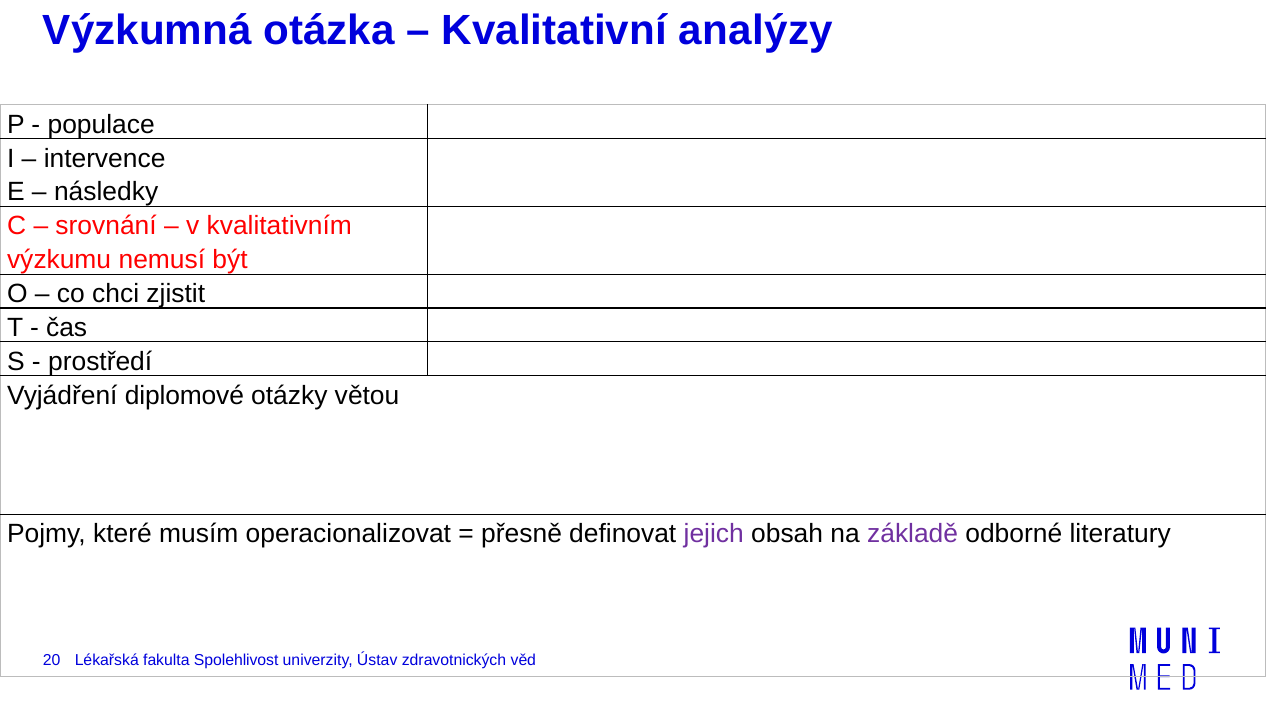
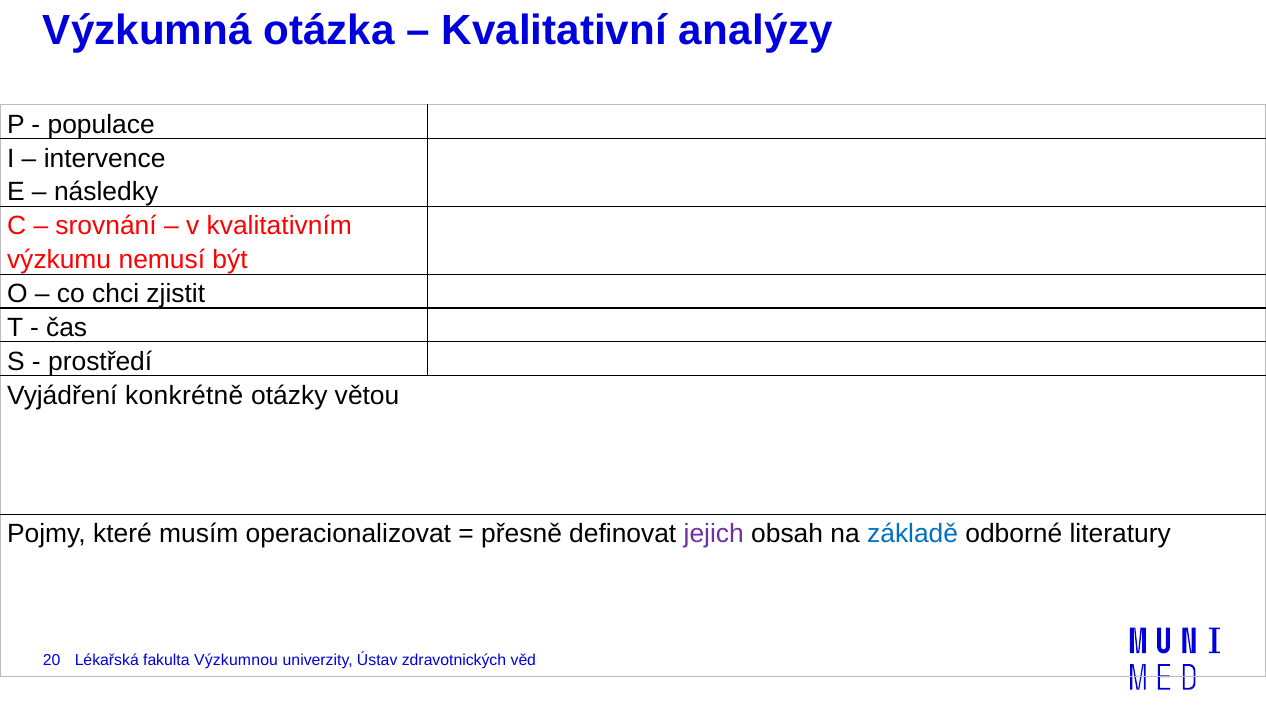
diplomové: diplomové -> konkrétně (184, 395)
základě colour: purple -> blue (913, 534)
Spolehlivost: Spolehlivost -> Výzkumnou (236, 661)
